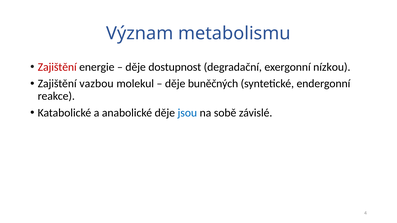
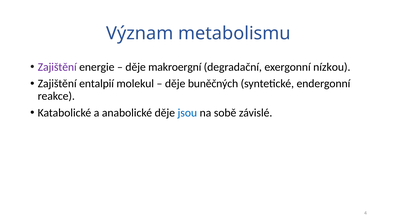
Zajištění colour: red -> purple (57, 67)
dostupnost: dostupnost -> makroergní (175, 67)
vazbou: vazbou -> entalpií (97, 84)
